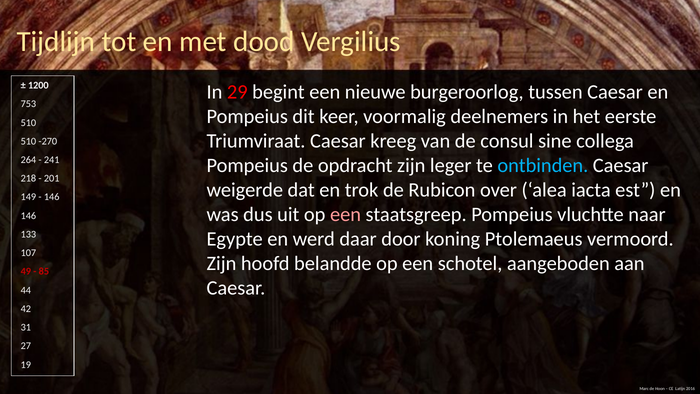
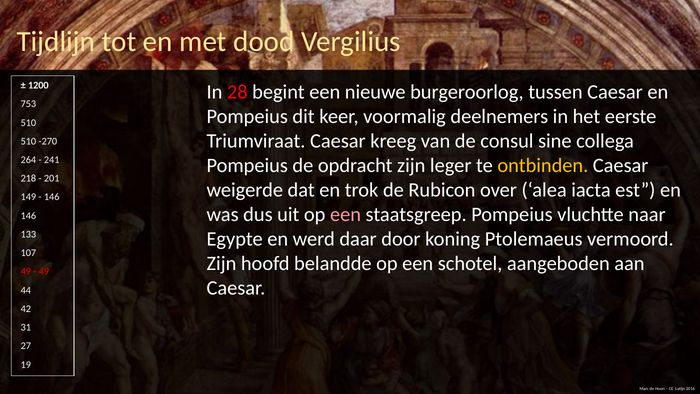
29: 29 -> 28 (237, 92)
ontbinden colour: light blue -> yellow (543, 165)
85: 85 -> 49 (44, 271)
